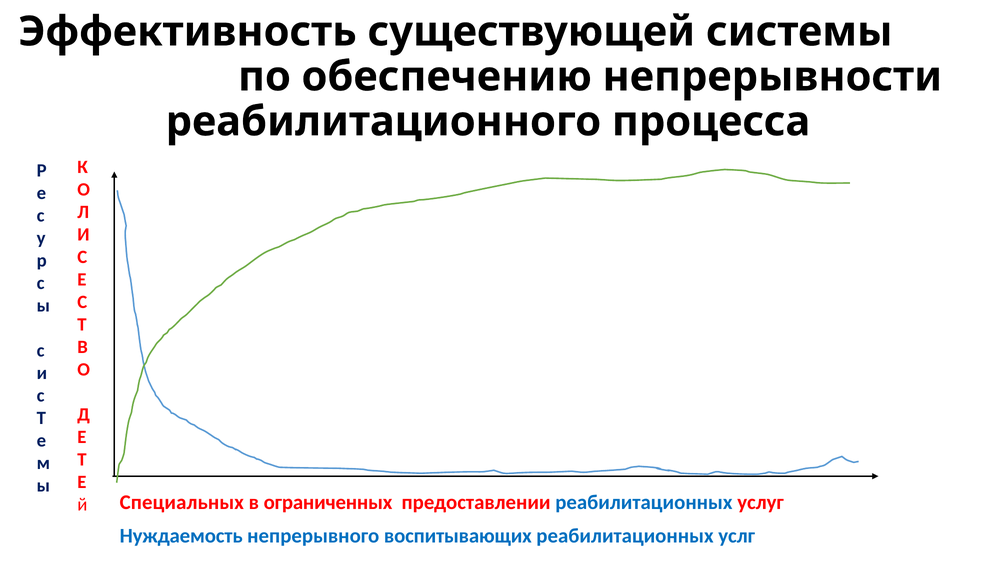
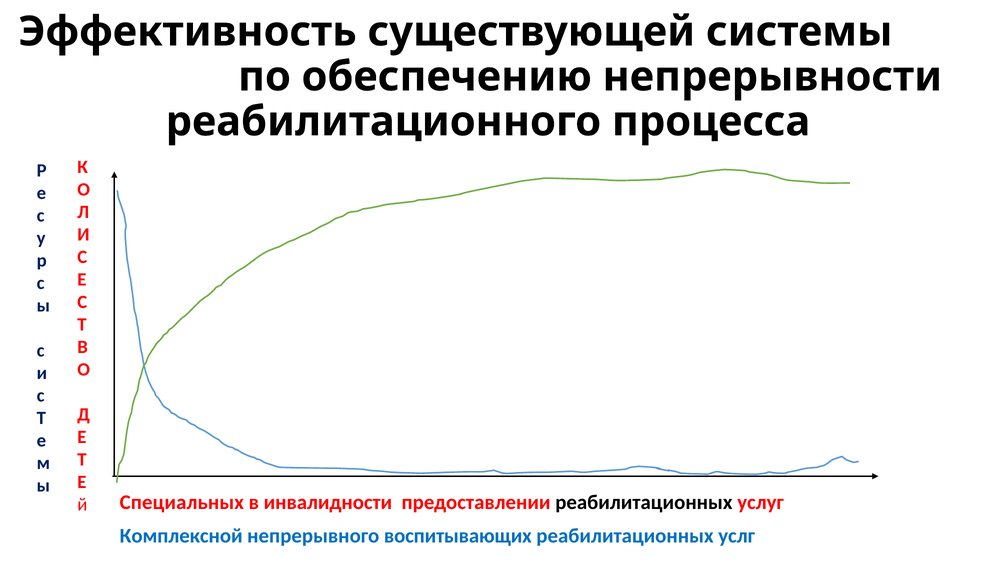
ограниченных: ограниченных -> инвалидности (328, 502)
реабилитационных colour: blue -> black (644, 502)
Нуждаемость: Нуждаемость -> Комплексной (181, 536)
